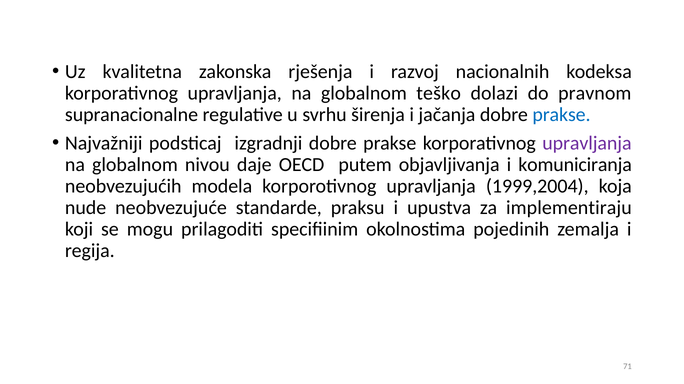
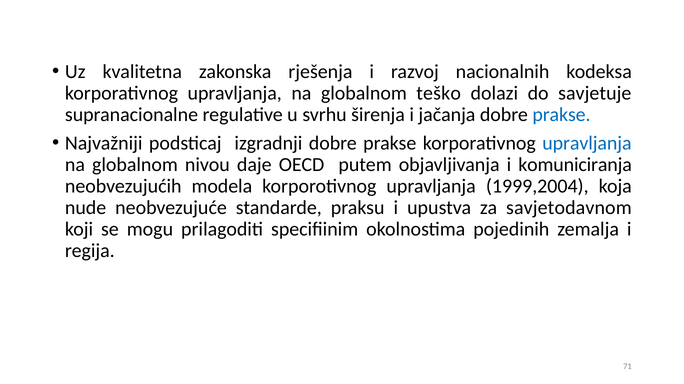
pravnom: pravnom -> savjetuje (595, 93)
upravljanja colour: purple -> blue (587, 143)
implementiraju: implementiraju -> savjetodavnom (569, 208)
